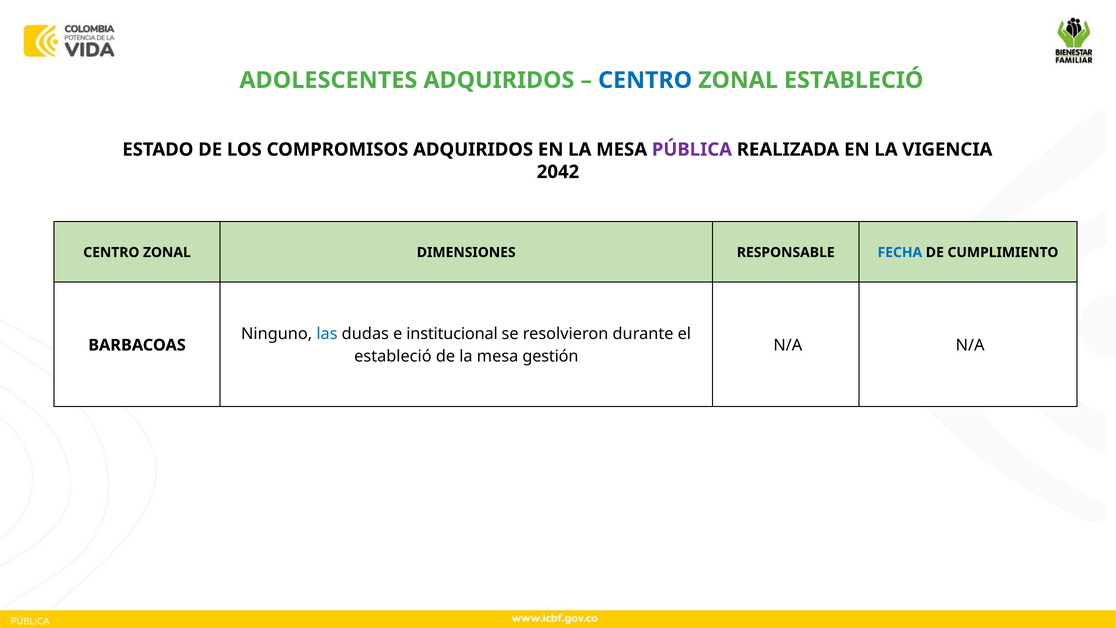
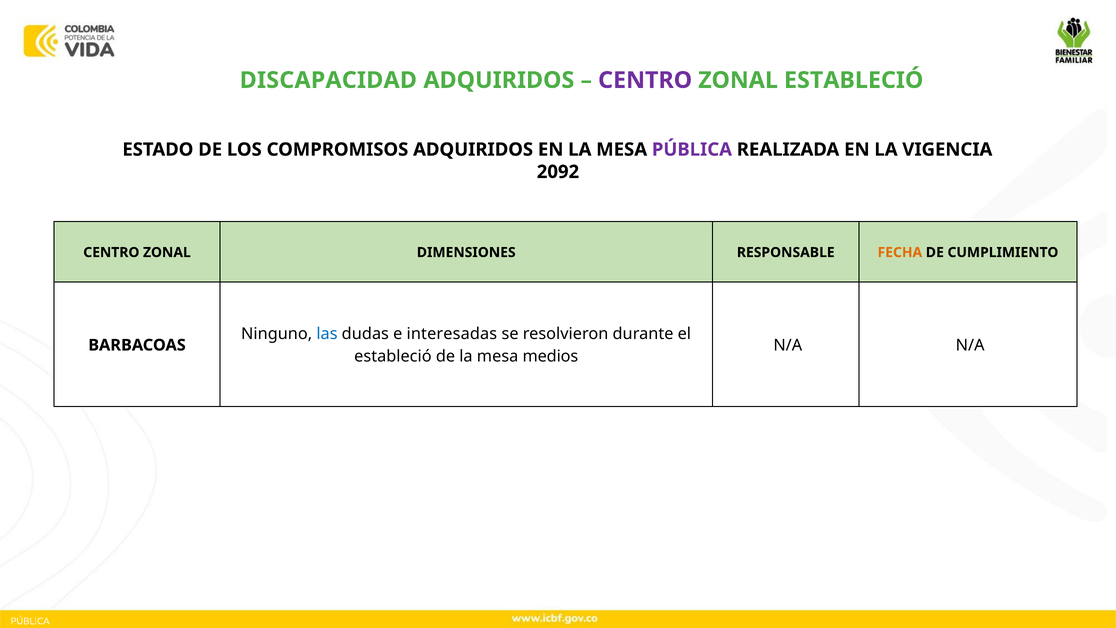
ADOLESCENTES: ADOLESCENTES -> DISCAPACIDAD (328, 80)
CENTRO colour: blue -> purple (645, 80)
2042: 2042 -> 2092 (558, 172)
FECHA colour: blue -> orange (900, 252)
institucional: institucional -> interesadas (452, 334)
gestión: gestión -> medios (550, 356)
